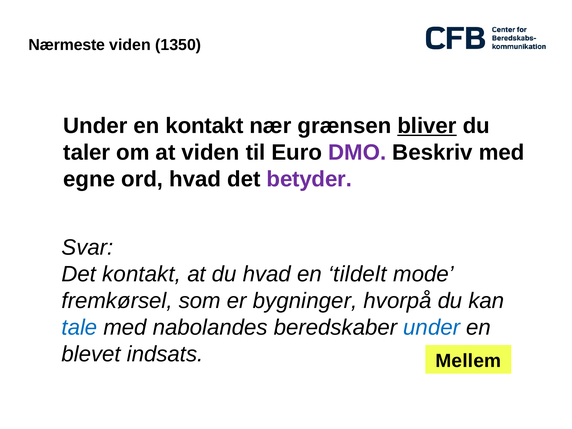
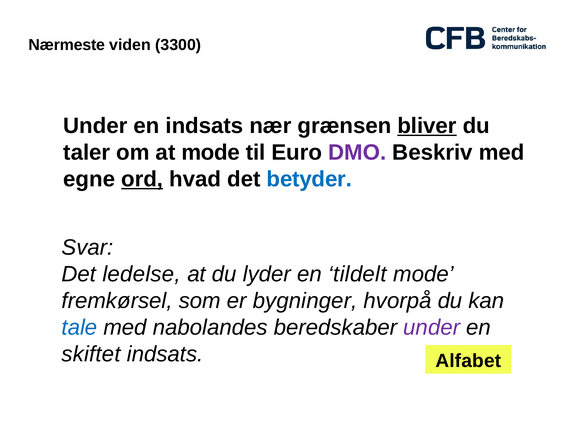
1350: 1350 -> 3300 (178, 45)
en kontakt: kontakt -> indsats (204, 126)
at viden: viden -> mode (211, 153)
ord underline: none -> present (142, 179)
betyder colour: purple -> blue (309, 179)
Det kontakt: kontakt -> ledelse (142, 274)
du hvad: hvad -> lyder (267, 274)
under colour: blue -> purple (432, 328)
blevet: blevet -> skiftet (91, 354)
Mellem: Mellem -> Alfabet (468, 361)
